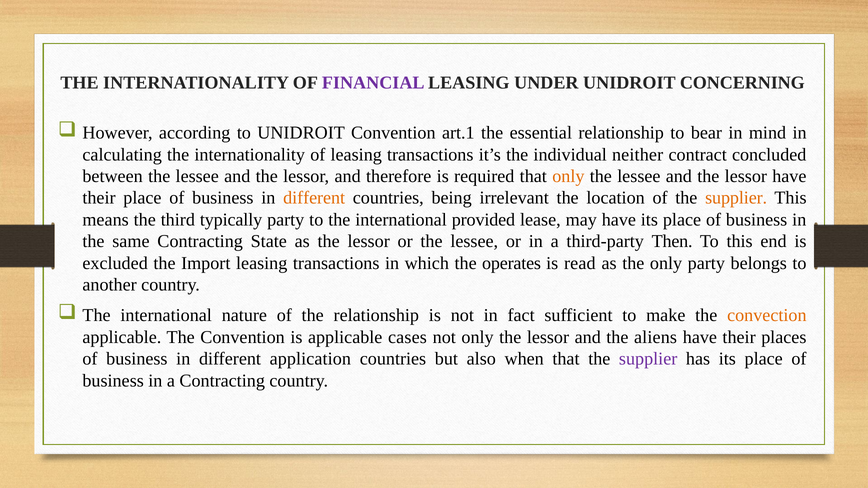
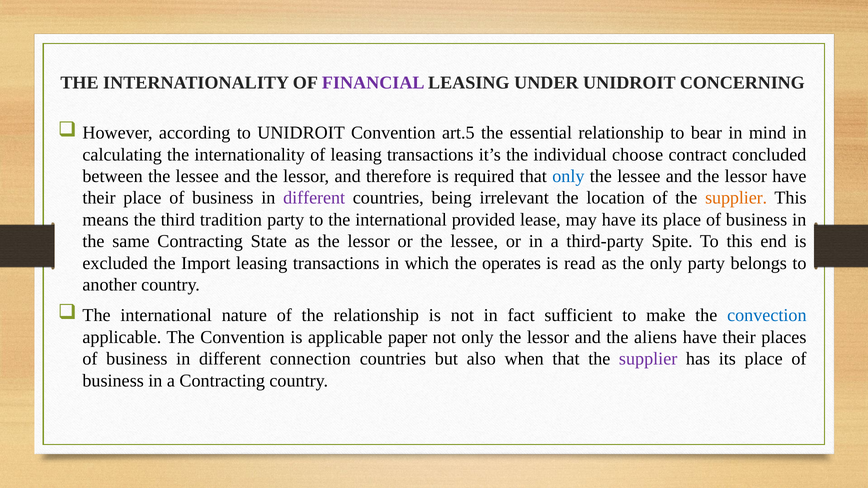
art.1: art.1 -> art.5 (458, 133)
neither: neither -> choose (638, 155)
only colour: orange -> blue (568, 176)
different colour: orange -> purple (314, 198)
typically: typically -> tradition (231, 220)
Then: Then -> Spite (672, 241)
convection colour: orange -> blue (767, 316)
cases: cases -> paper (408, 337)
application: application -> connection (310, 359)
